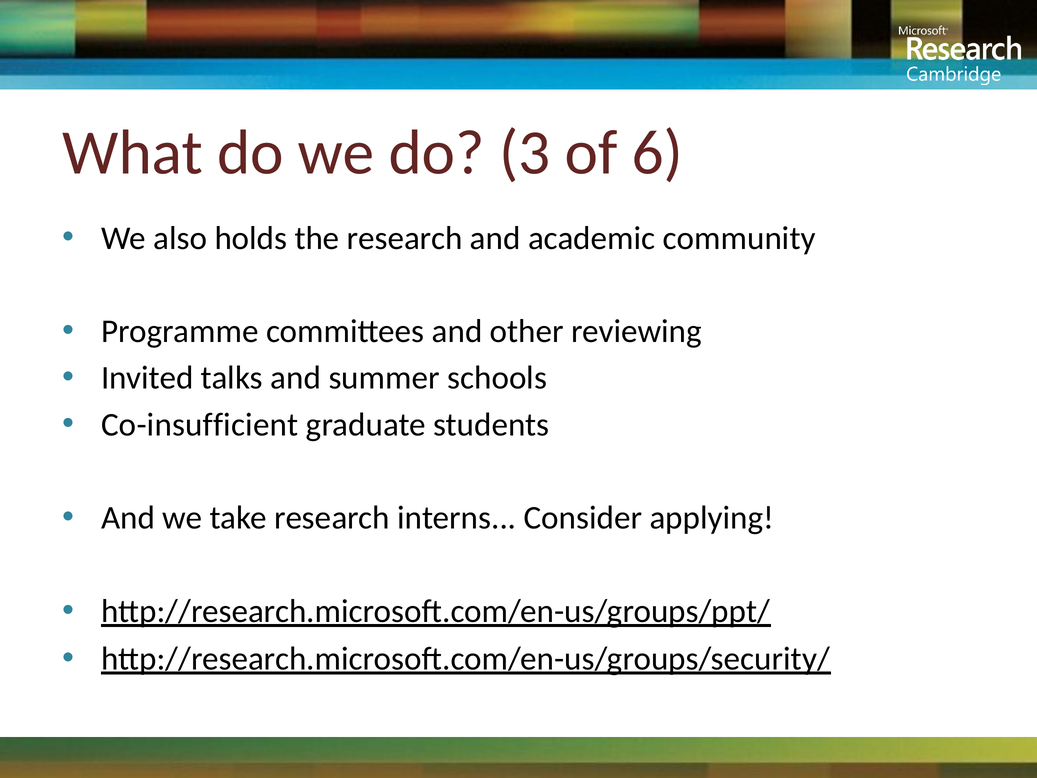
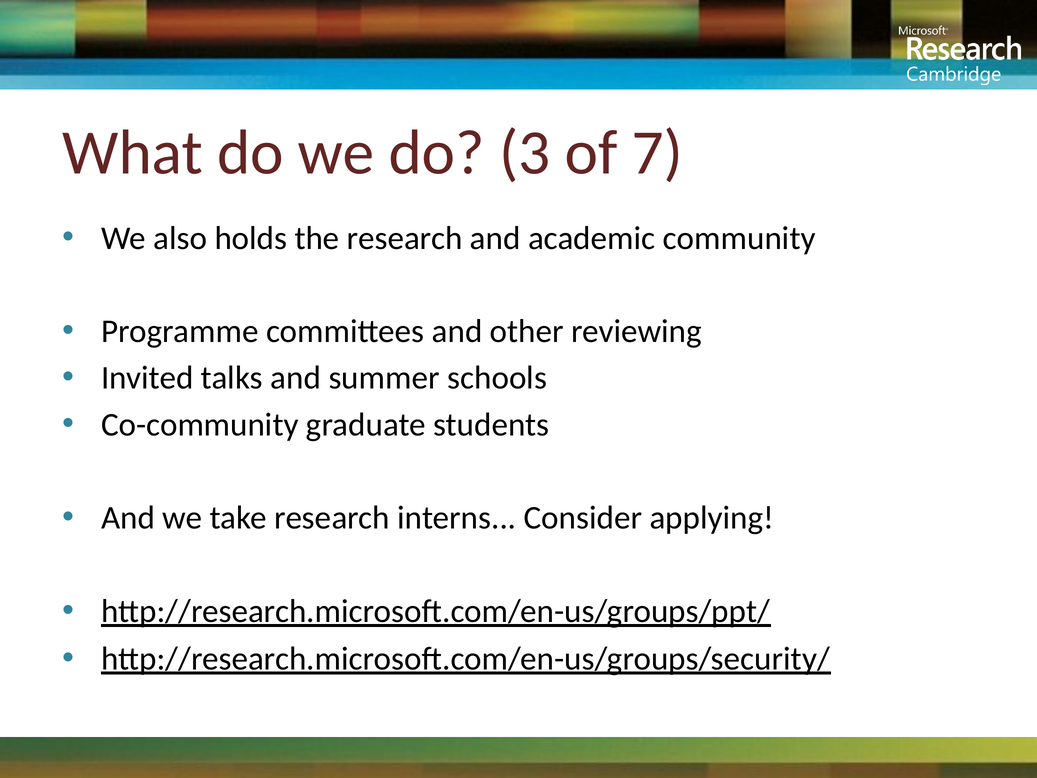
6: 6 -> 7 (657, 153)
Co-insufficient: Co-insufficient -> Co-community (200, 424)
